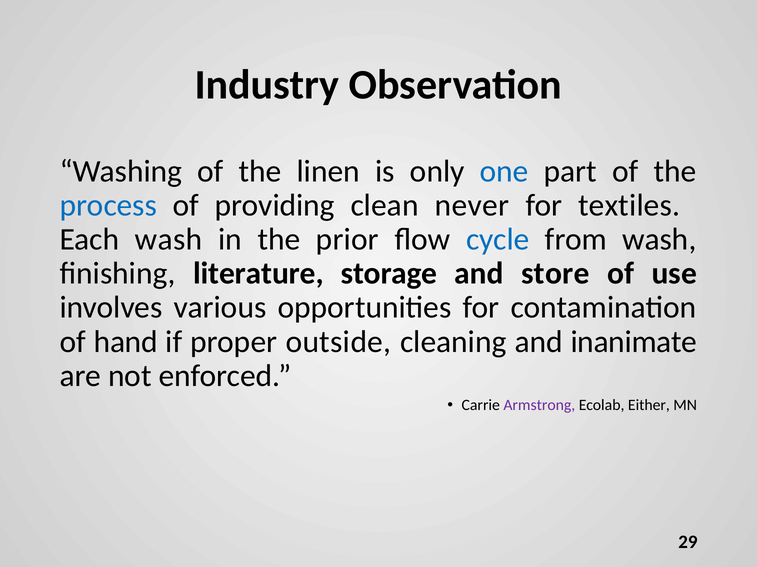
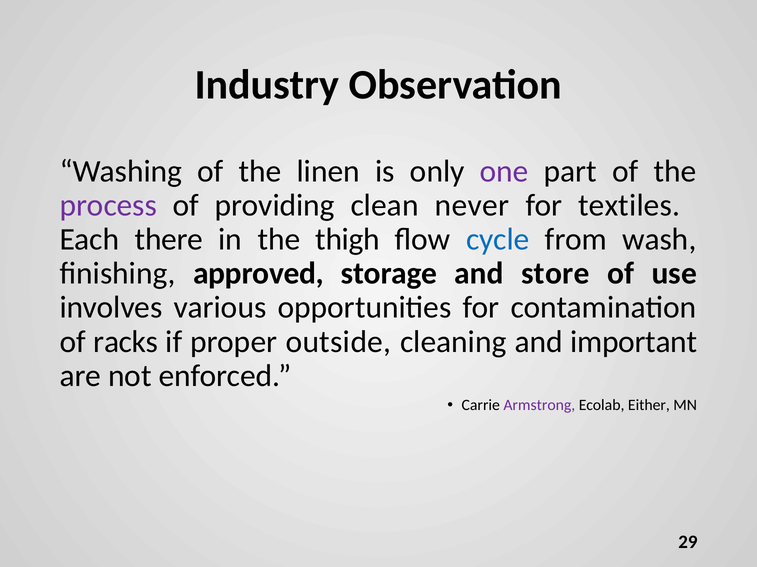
one colour: blue -> purple (504, 172)
process colour: blue -> purple (108, 206)
Each wash: wash -> there (169, 240)
prior: prior -> thigh (348, 240)
literature: literature -> approved (259, 274)
hand: hand -> racks (126, 342)
inanimate: inanimate -> important (634, 342)
